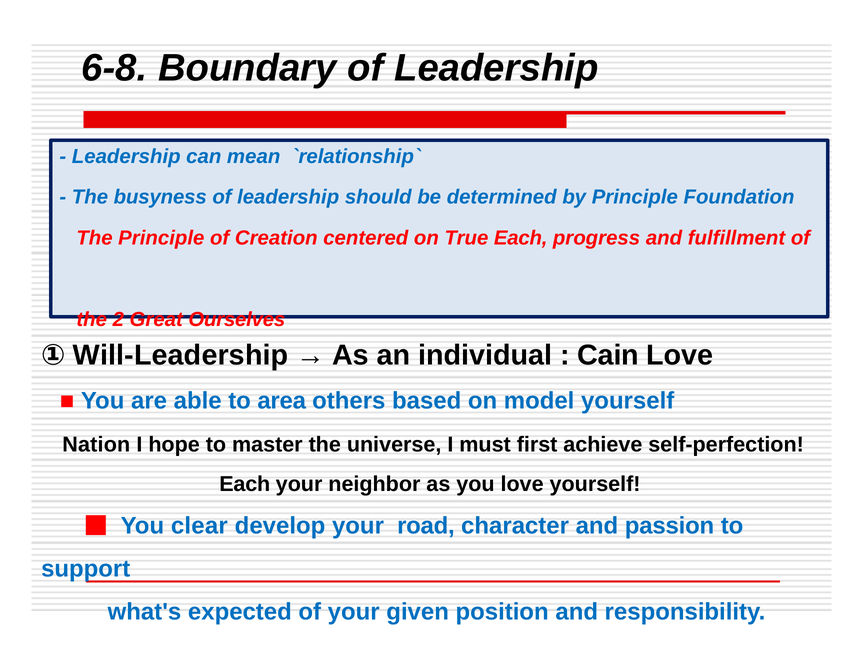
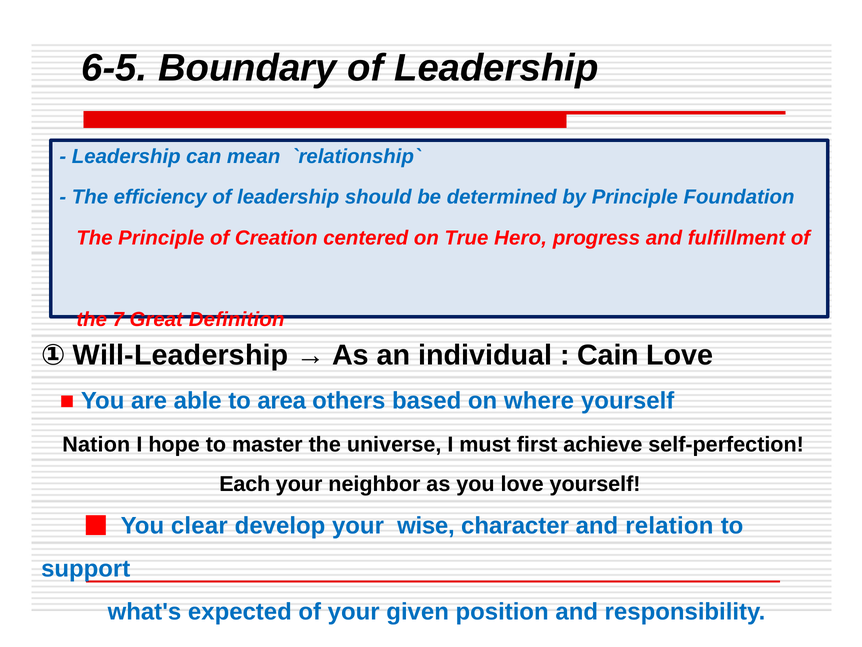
6-8: 6-8 -> 6-5 (114, 68)
busyness: busyness -> efficiency (160, 197)
True Each: Each -> Hero (521, 238)
2: 2 -> 7 (118, 319)
Ourselves: Ourselves -> Definition (237, 319)
model: model -> where (539, 400)
road: road -> wise (426, 525)
passion: passion -> relation (669, 525)
